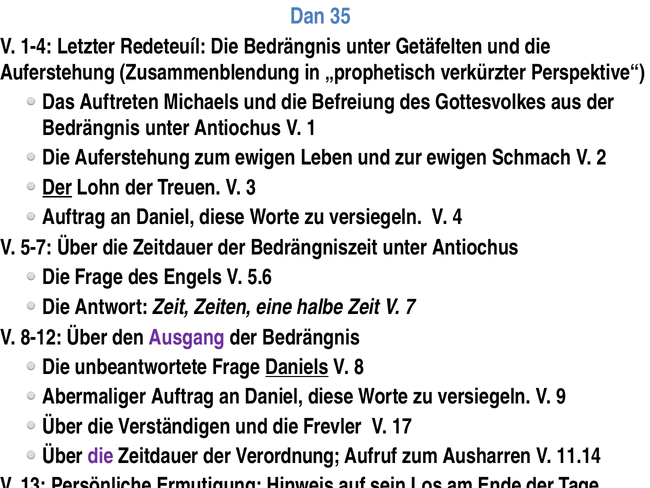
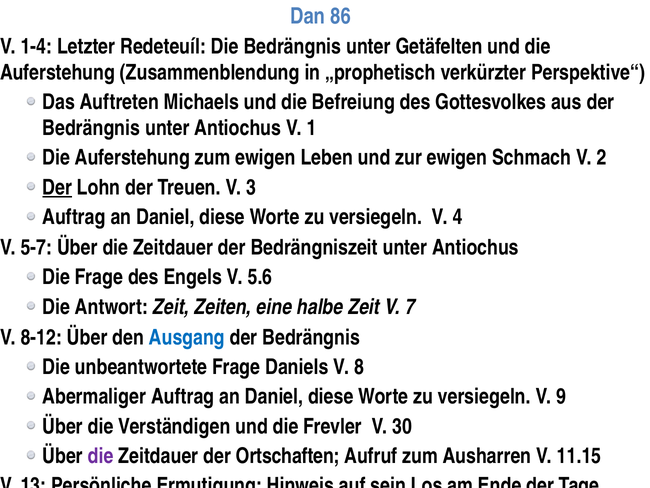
35: 35 -> 86 (341, 16)
Ausgang colour: purple -> blue (187, 337)
Daniels underline: present -> none (297, 367)
17: 17 -> 30 (402, 426)
Verordnung: Verordnung -> Ortschaften (288, 456)
11.14: 11.14 -> 11.15 (579, 456)
